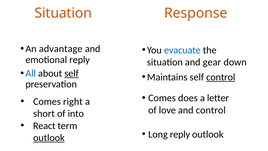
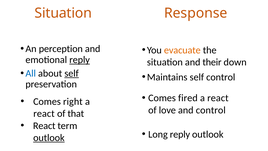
advantage: advantage -> perception (61, 49)
evacuate colour: blue -> orange (182, 50)
reply underline: none -> present (80, 60)
gear: gear -> their (212, 62)
control underline: present -> none (221, 77)
does: does -> fired (188, 98)
letter: letter -> react (218, 98)
short: short -> react (44, 113)
into: into -> that (76, 113)
